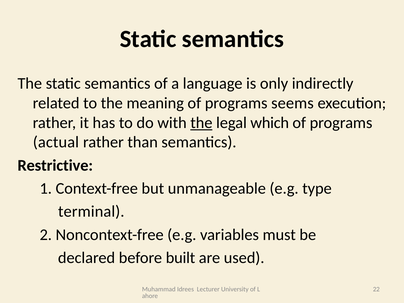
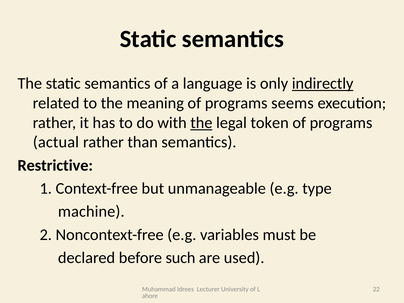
indirectly underline: none -> present (323, 84)
which: which -> token (270, 123)
terminal: terminal -> machine (91, 212)
built: built -> such (181, 258)
